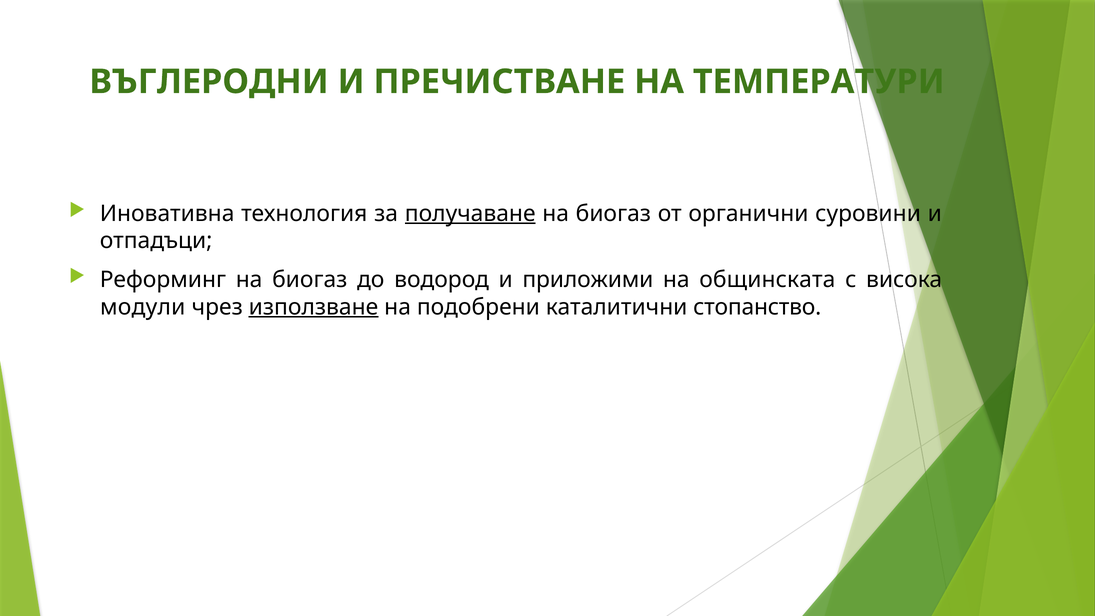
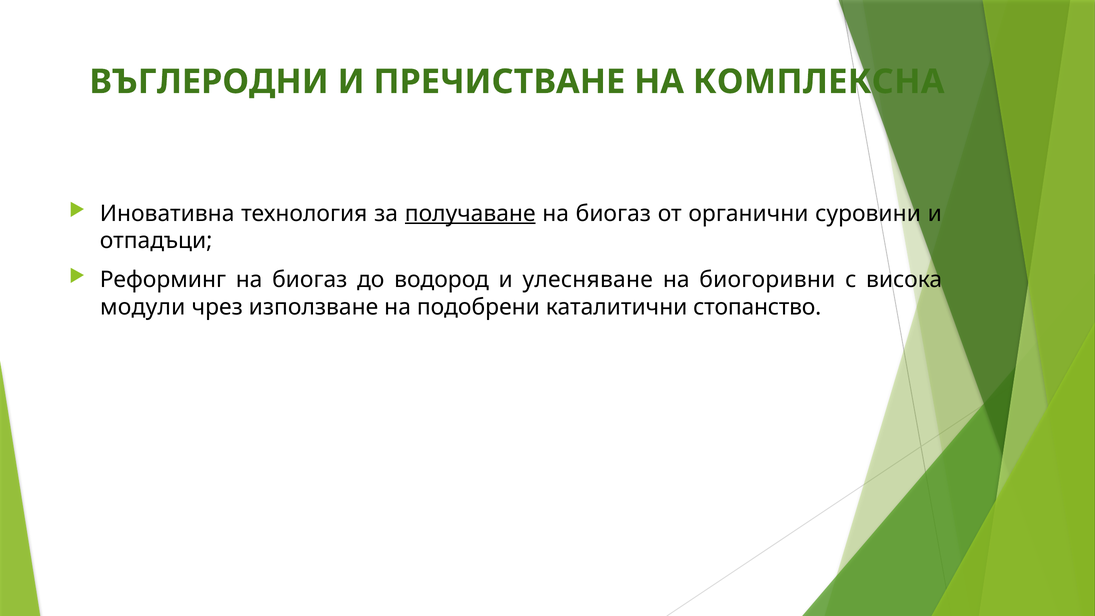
ТЕМПЕРАТУРИ: ТЕМПЕРАТУРИ -> КОМПЛЕКСНА (819, 82)
приложими: приложими -> улесняване (588, 280)
общинската: общинската -> биогоривни (767, 280)
използване underline: present -> none (314, 307)
